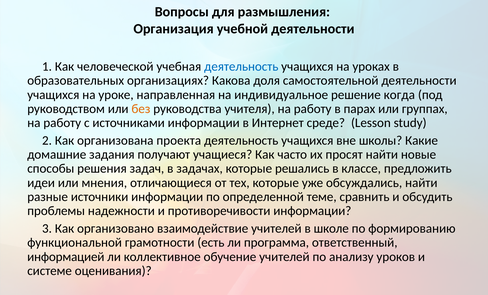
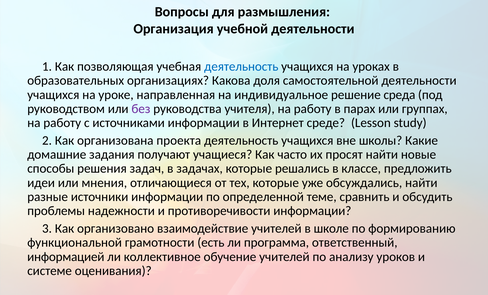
человеческой: человеческой -> позволяющая (115, 66)
когда: когда -> среда (399, 94)
без colour: orange -> purple (141, 109)
